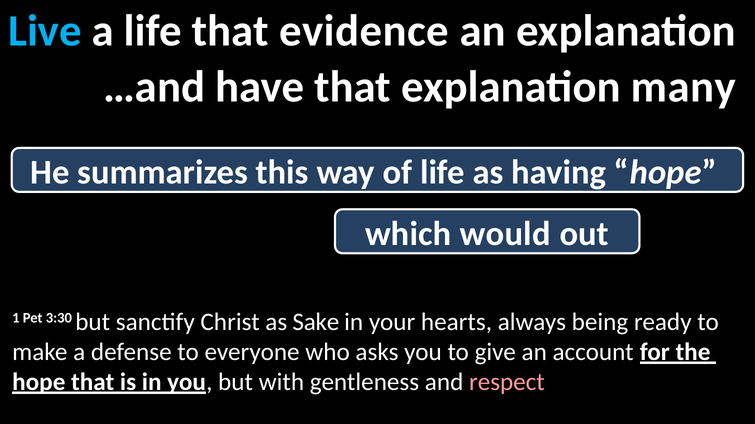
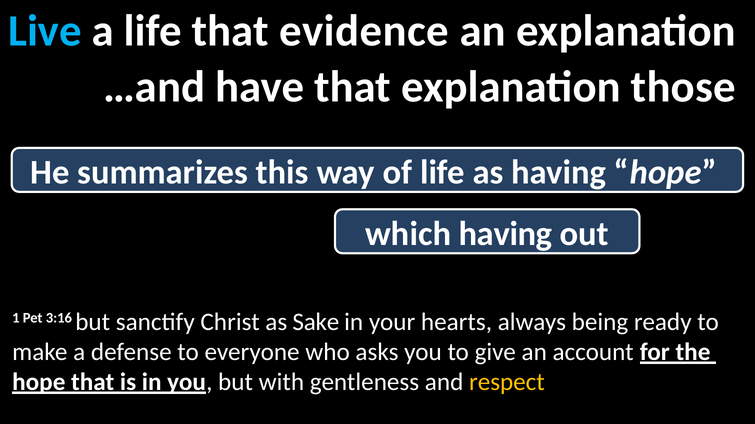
many: many -> those (683, 87)
which would: would -> having (506, 234)
3:30: 3:30 -> 3:16 (59, 318)
respect colour: pink -> yellow (507, 383)
